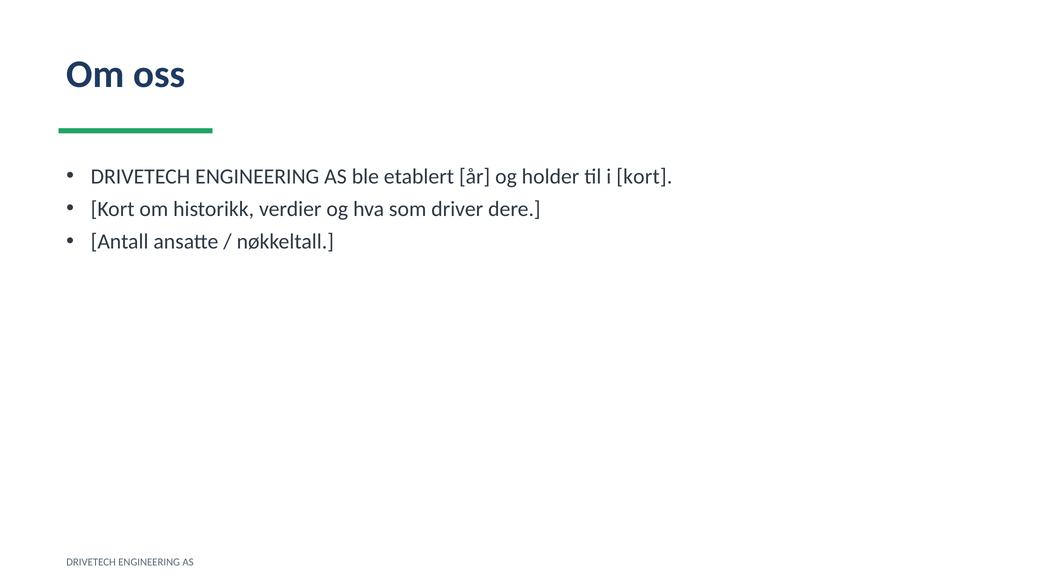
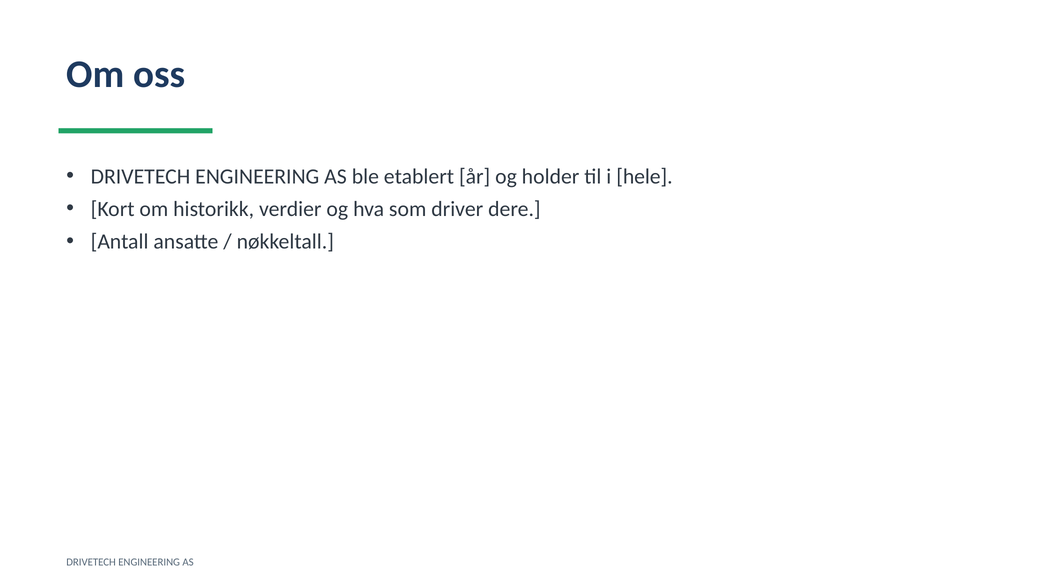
i kort: kort -> hele (644, 176)
